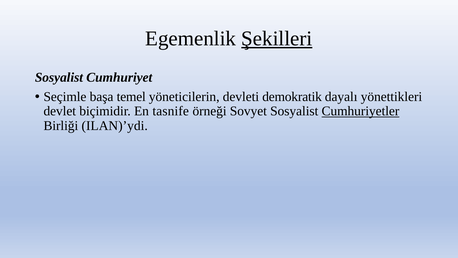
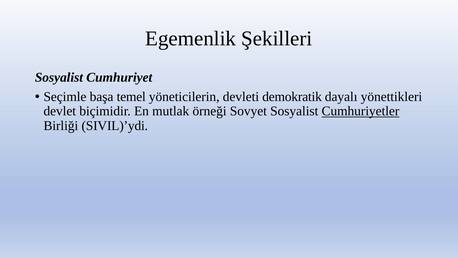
Şekilleri underline: present -> none (277, 38)
tasnife: tasnife -> mutlak (171, 111)
ILAN)’ydi: ILAN)’ydi -> SIVIL)’ydi (115, 125)
